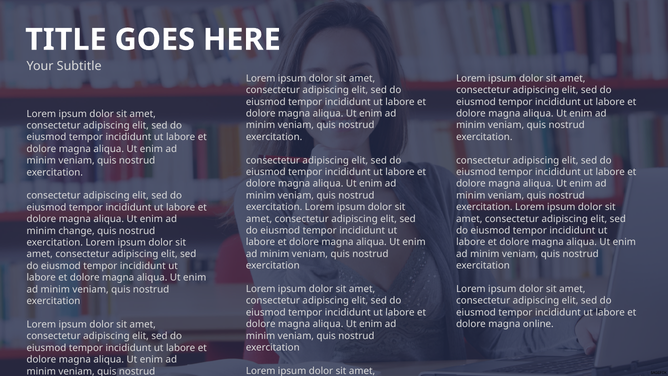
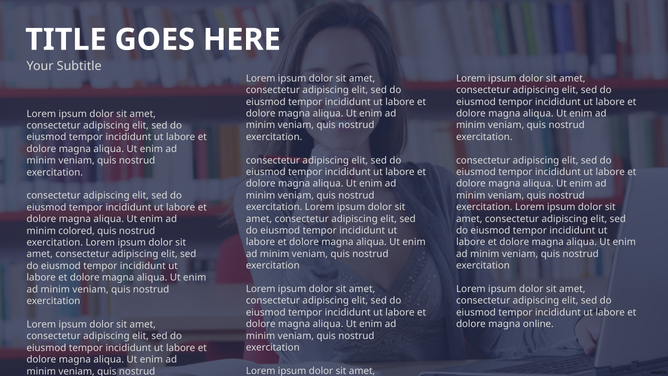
change: change -> colored (77, 231)
